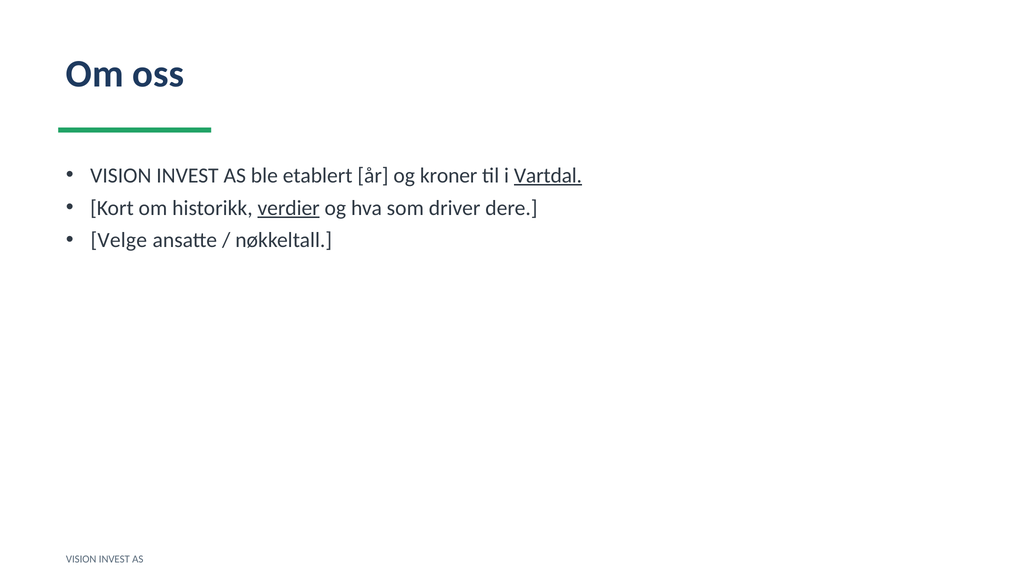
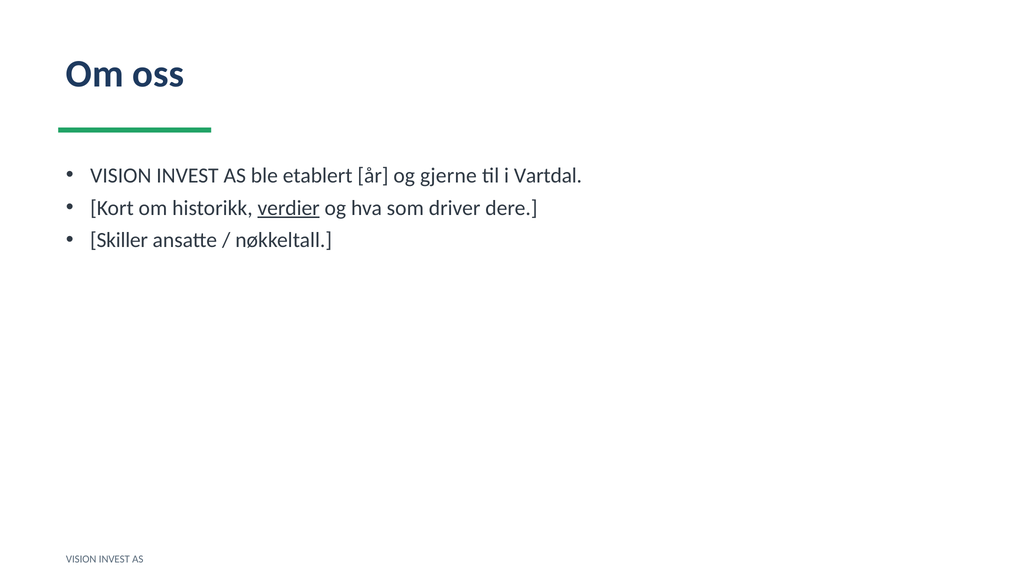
kroner: kroner -> gjerne (448, 175)
Vartdal underline: present -> none (548, 175)
Velge: Velge -> Skiller (119, 240)
